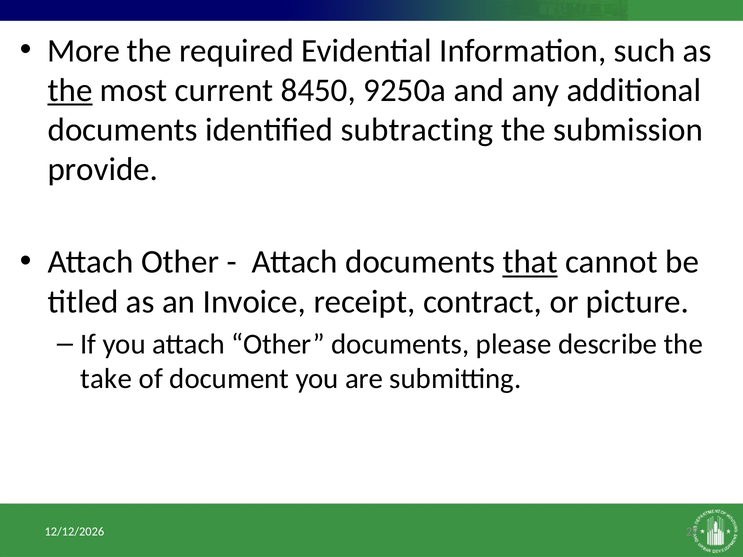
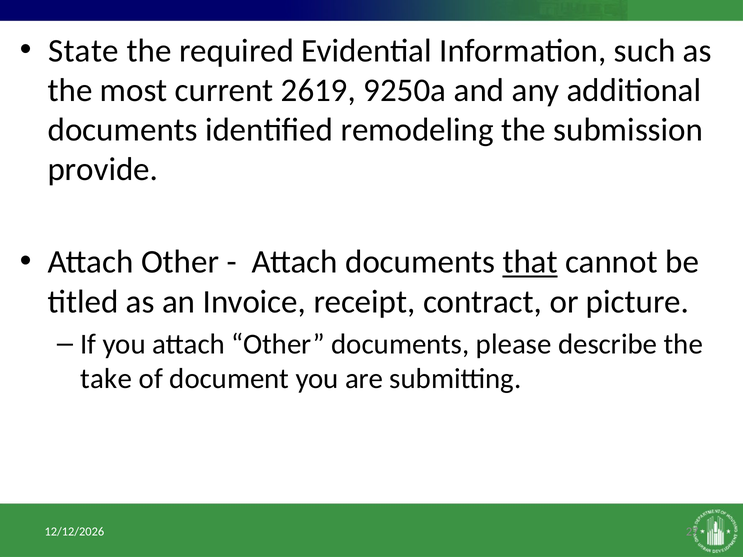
More: More -> State (83, 51)
the underline: present -> none (70, 90)
8450: 8450 -> 2619 (318, 90)
subtracting: subtracting -> remodeling (417, 130)
